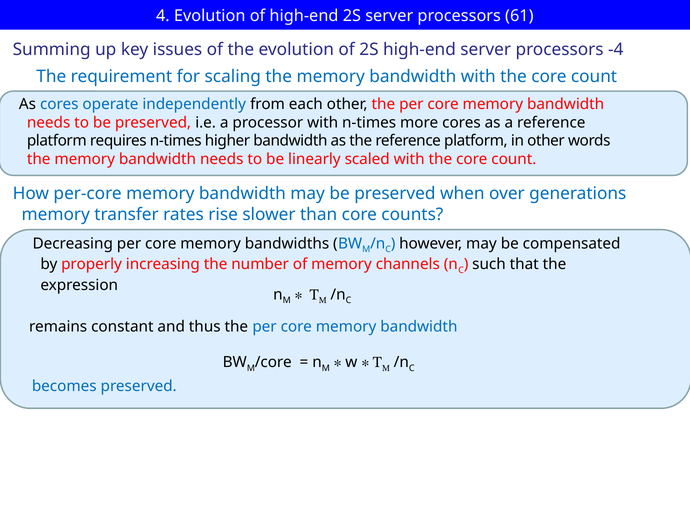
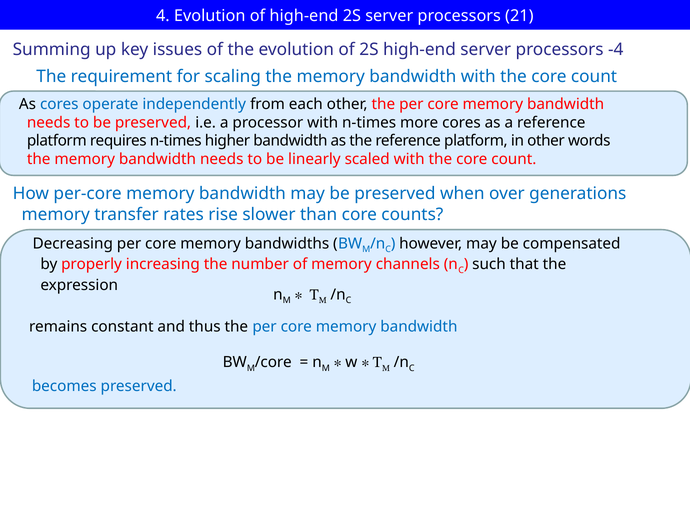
61: 61 -> 21 (519, 16)
